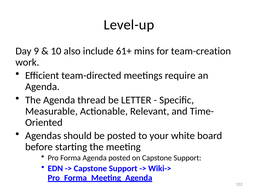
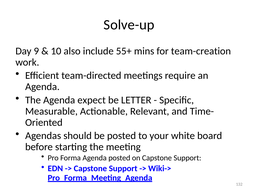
Level-up: Level-up -> Solve-up (129, 25)
61+: 61+ -> 55+ (124, 51)
thread: thread -> expect (92, 100)
